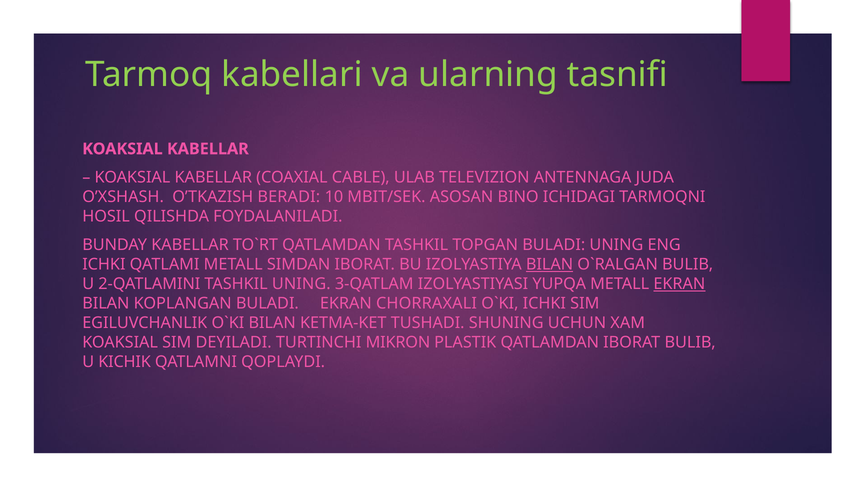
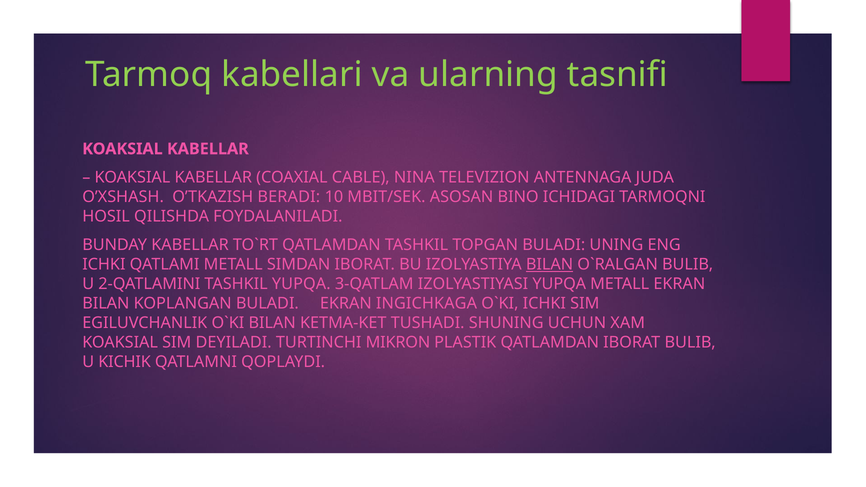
ULAB: ULAB -> NINA (414, 177)
TASHKIL UNING: UNING -> YUPQA (301, 284)
EKRAN underline: present -> none (679, 284)
CHORRAXALI: CHORRAXALI -> INGICHKAGA (426, 303)
